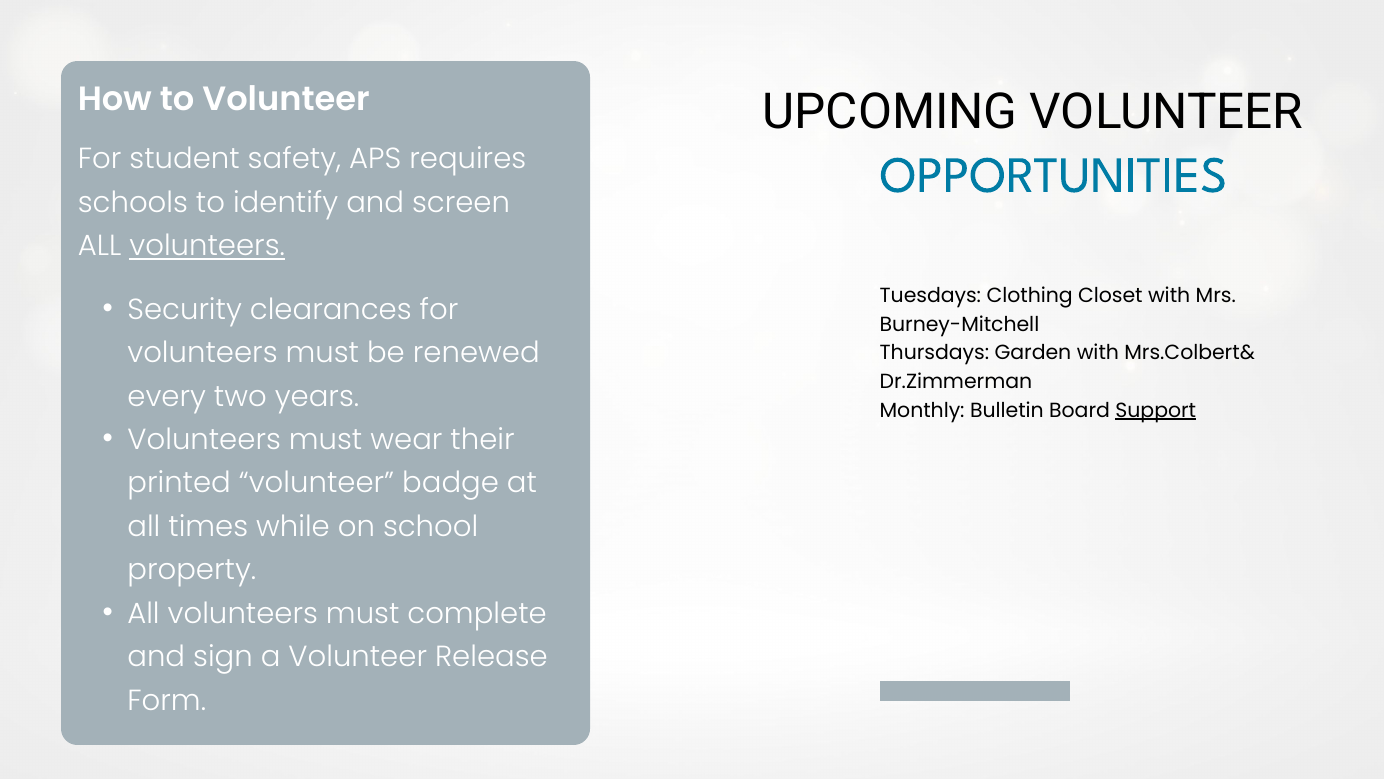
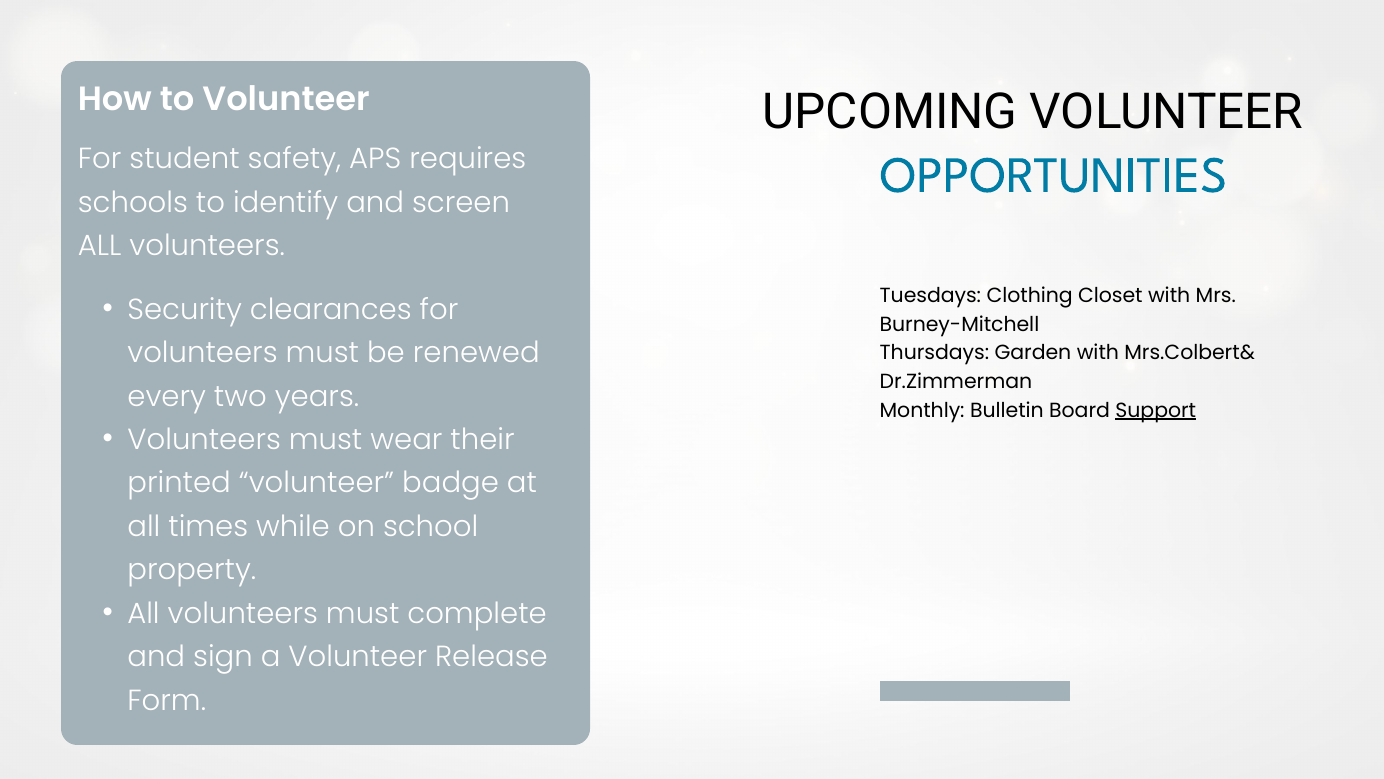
volunteers underline: present -> none (207, 246)
